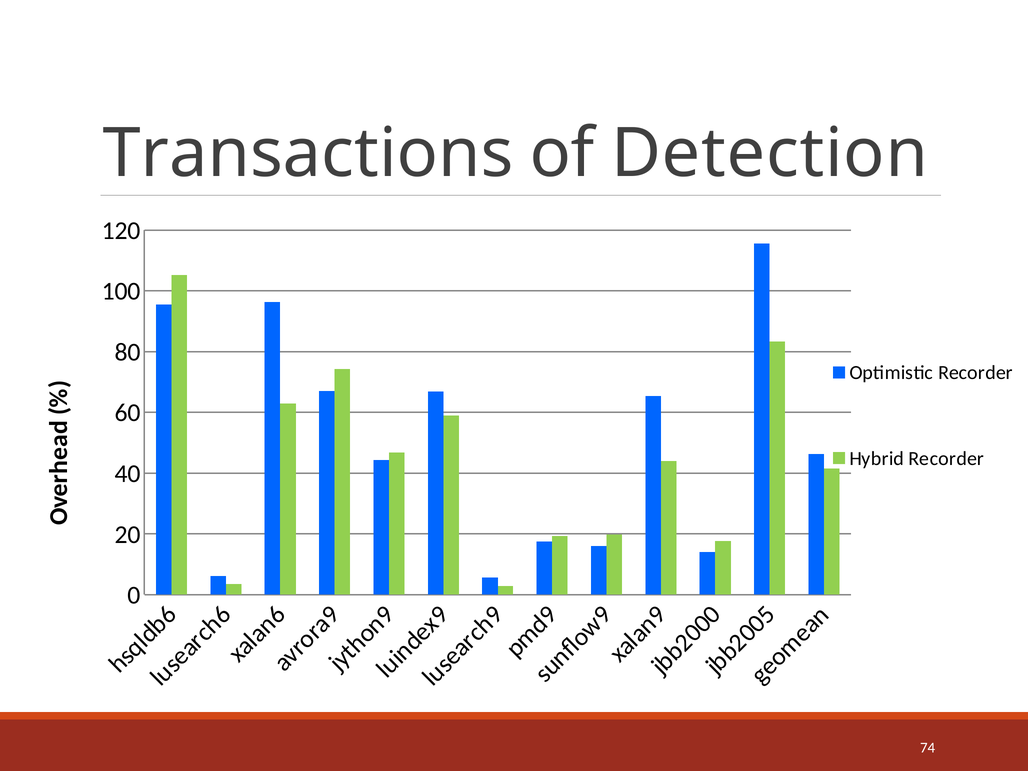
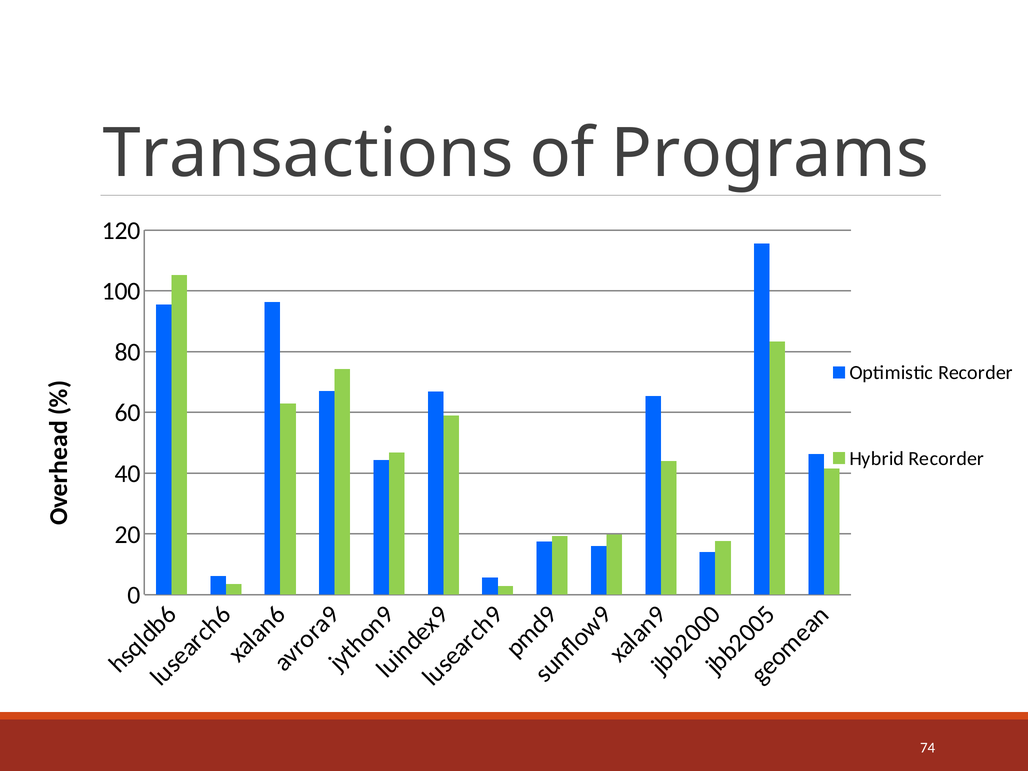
Detection: Detection -> Programs (770, 154)
